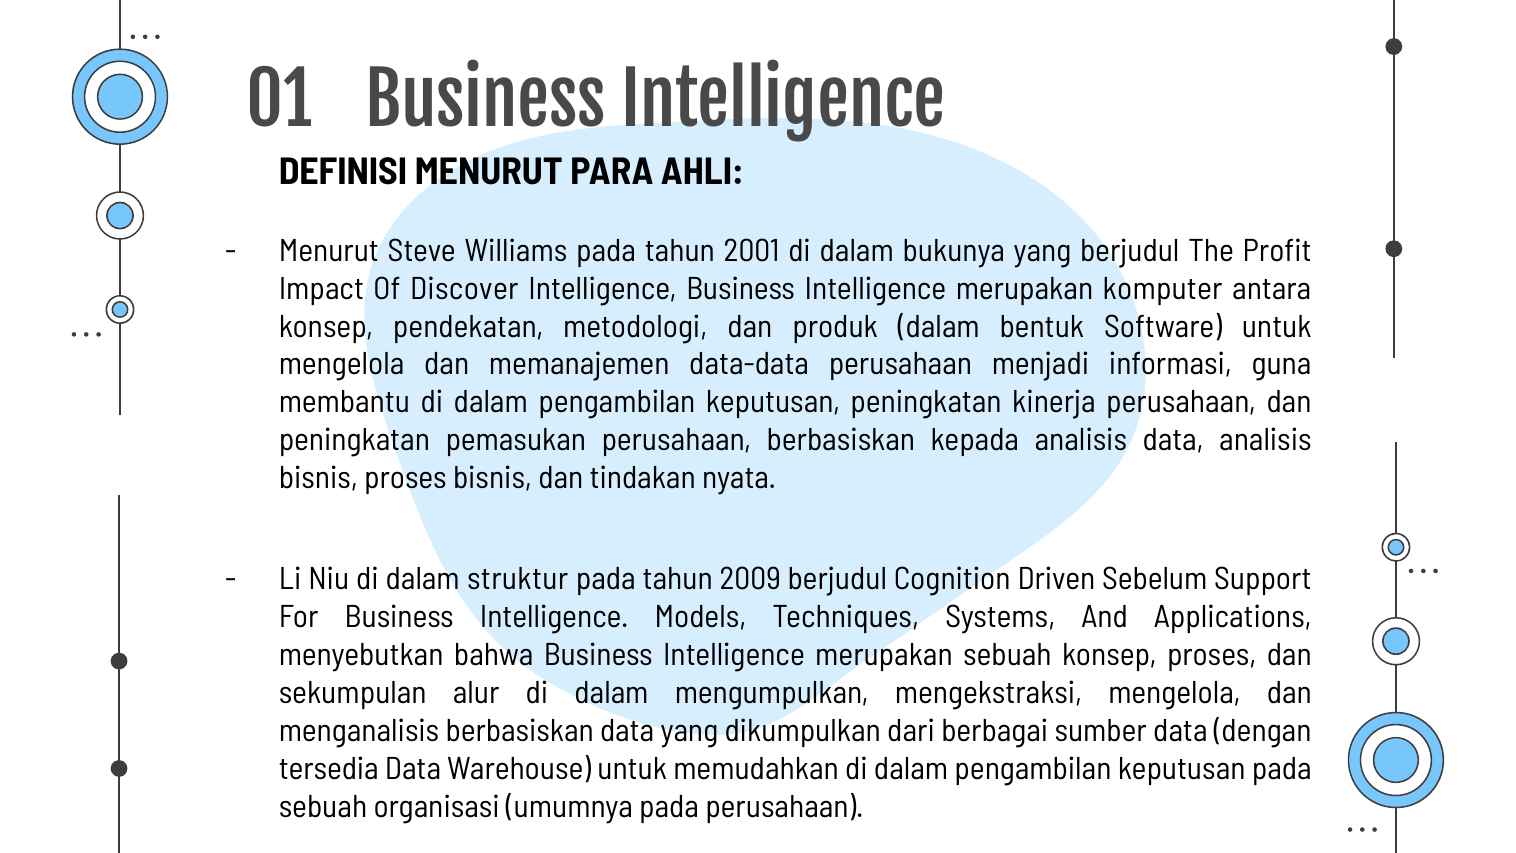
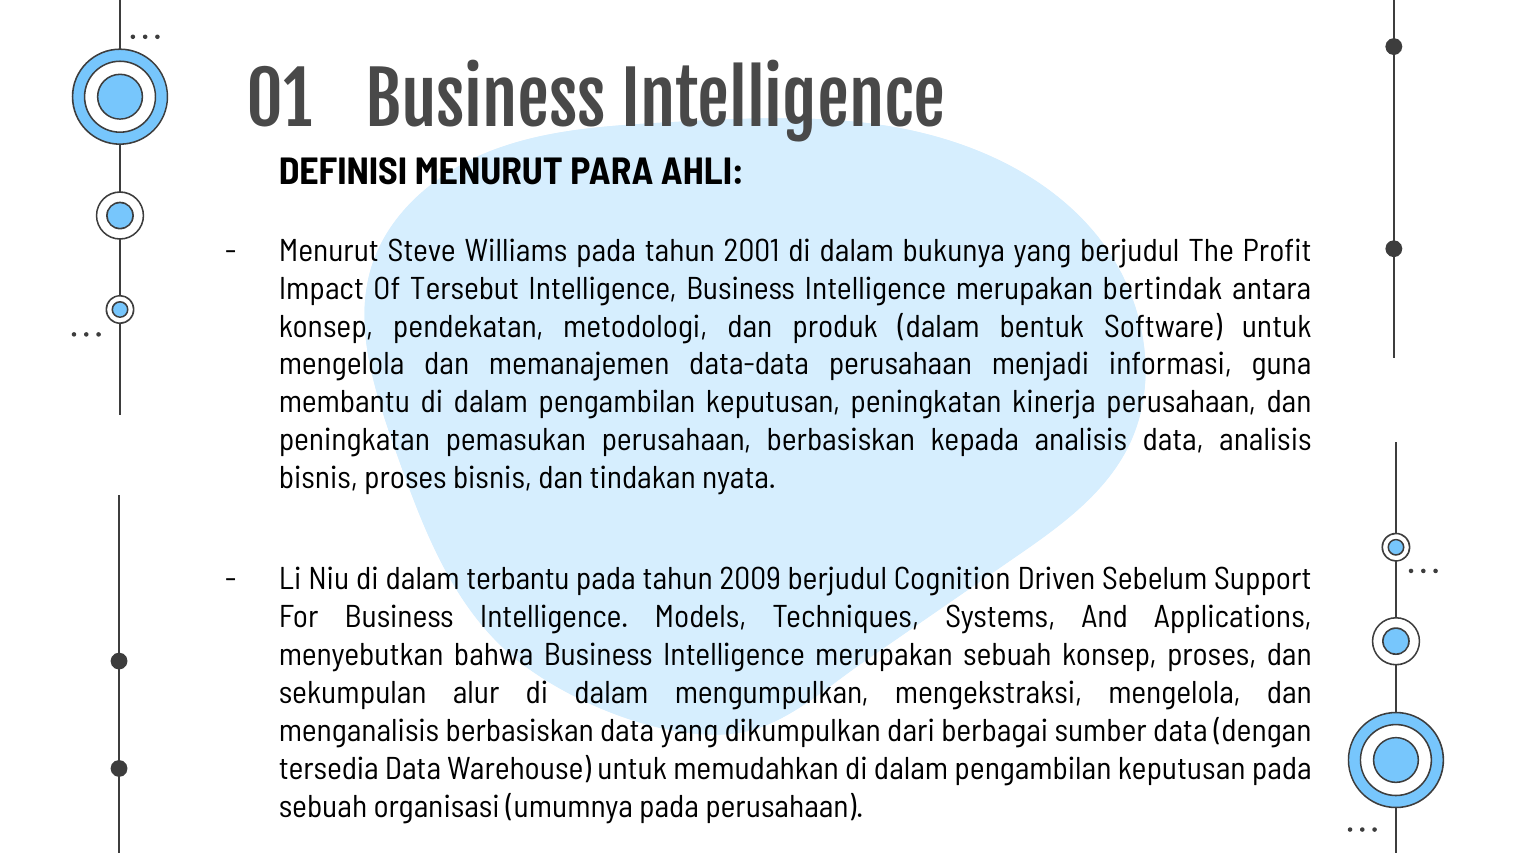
Discover: Discover -> Tersebut (464, 289)
komputer: komputer -> bertindak (1163, 289)
struktur: struktur -> terbantu (518, 579)
